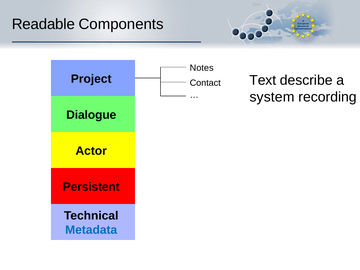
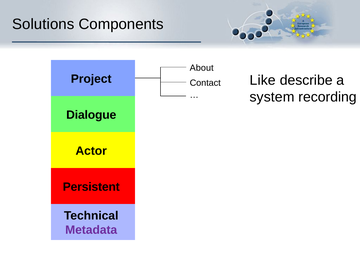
Readable: Readable -> Solutions (43, 24)
Notes: Notes -> About (202, 68)
Text: Text -> Like (263, 80)
Metadata colour: blue -> purple (91, 230)
